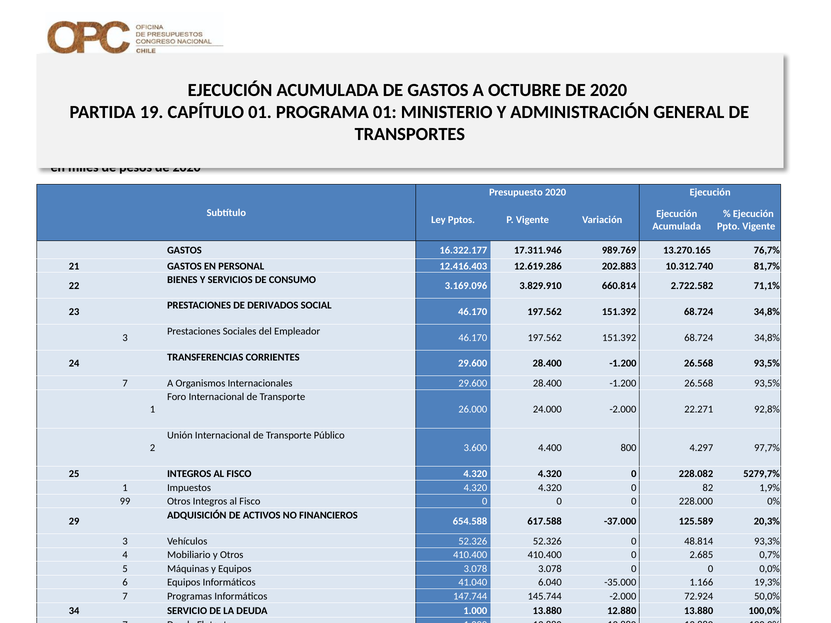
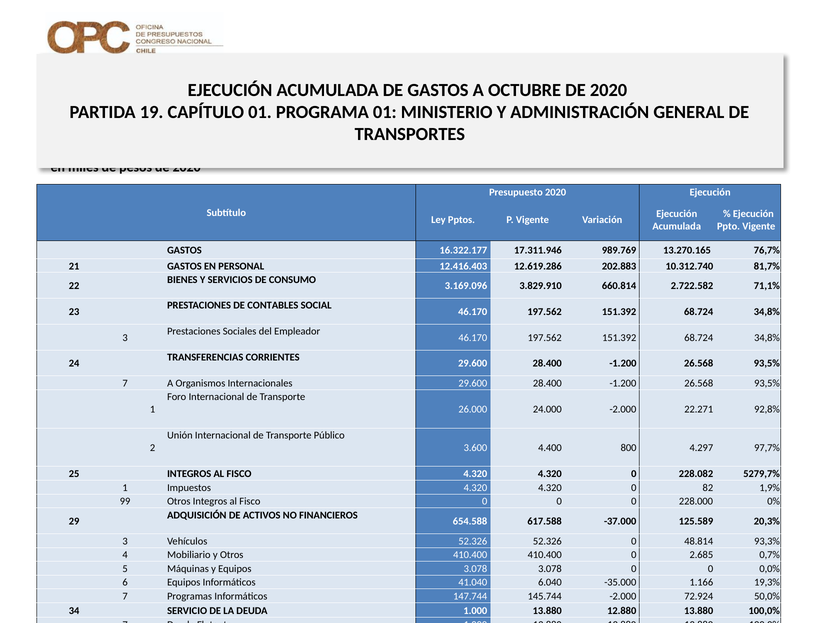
DE DERIVADOS: DERIVADOS -> CONTABLES (273, 306)
